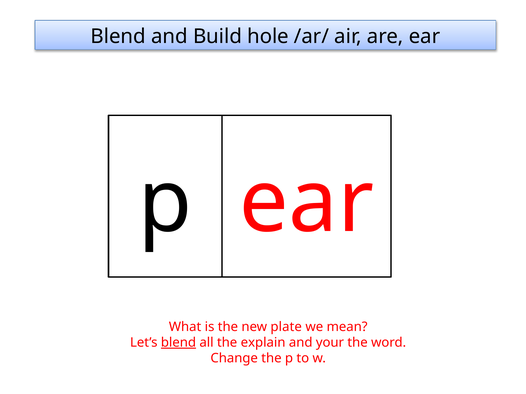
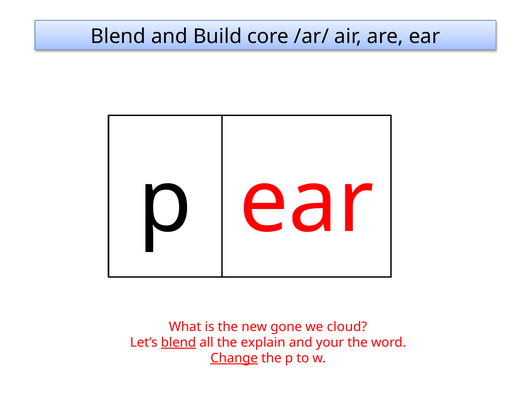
hole: hole -> core (268, 36)
plate: plate -> gone (286, 327)
mean: mean -> cloud (347, 327)
Change underline: none -> present (234, 359)
